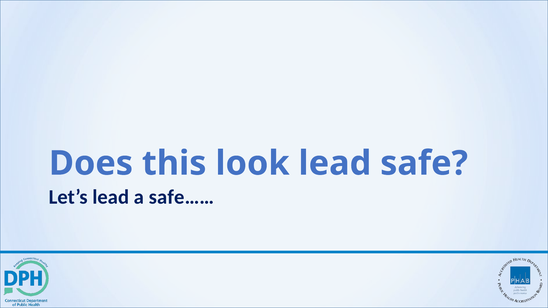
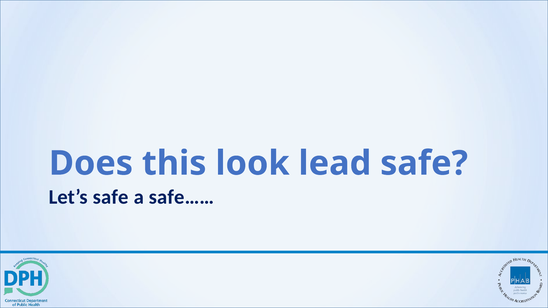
Let’s lead: lead -> safe (111, 197)
